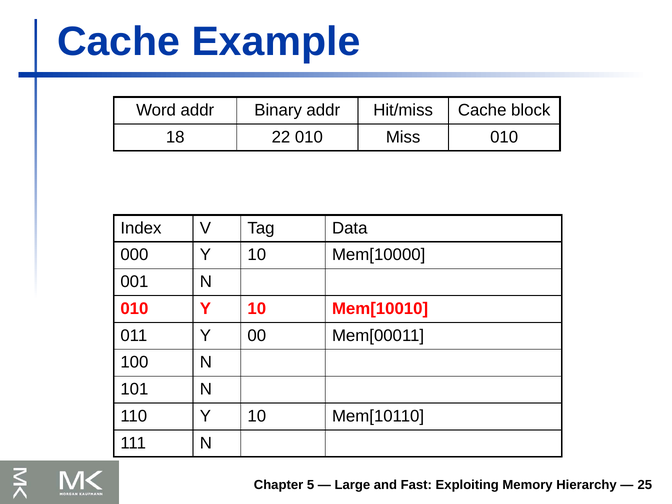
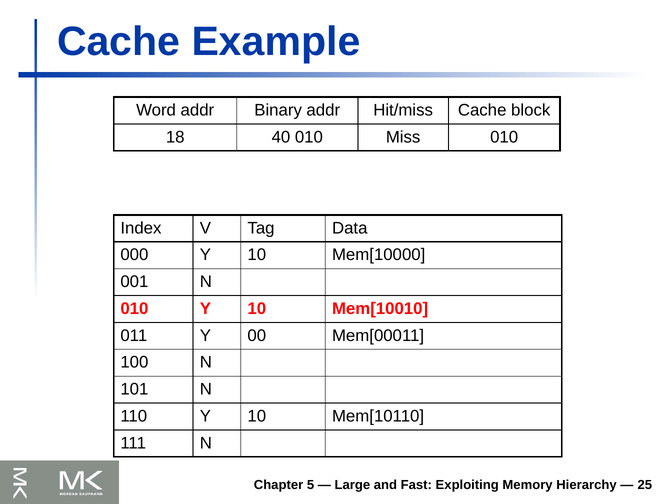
22: 22 -> 40 (281, 137)
